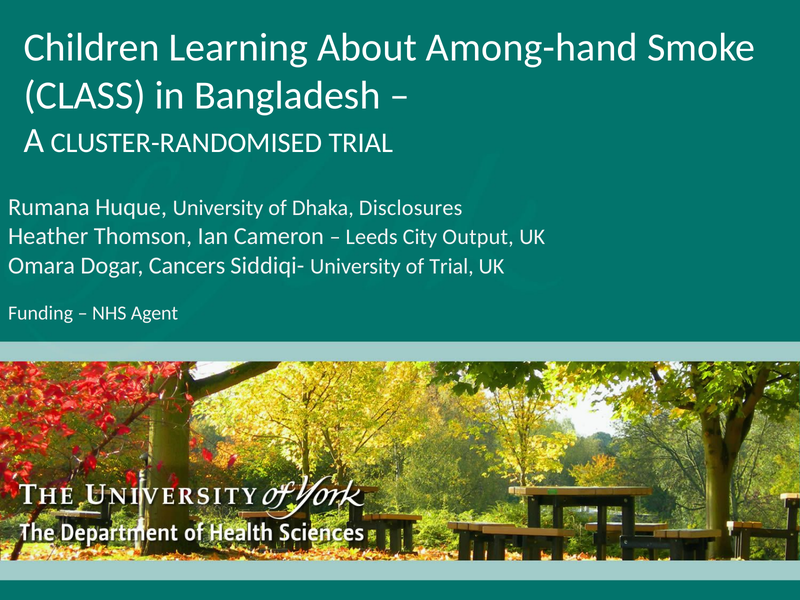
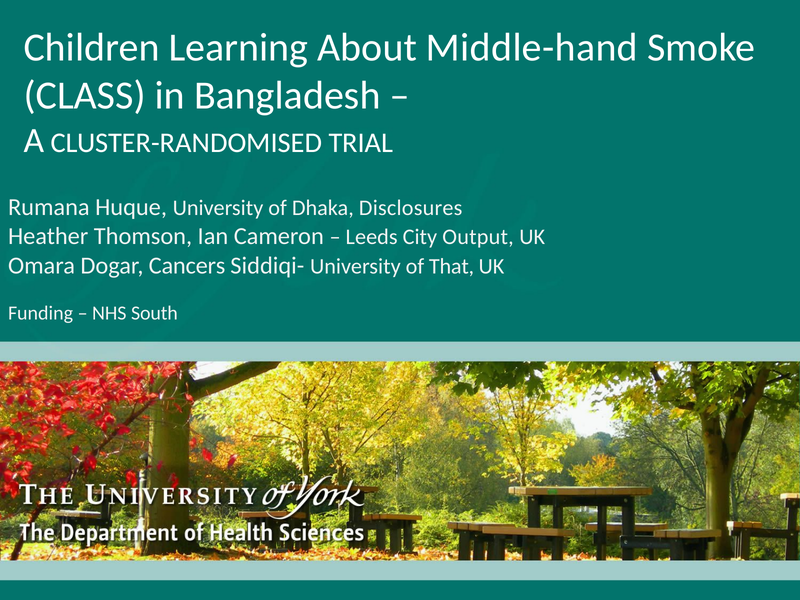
Among-hand: Among-hand -> Middle-hand (532, 47)
of Trial: Trial -> That (452, 266)
Agent: Agent -> South (154, 313)
